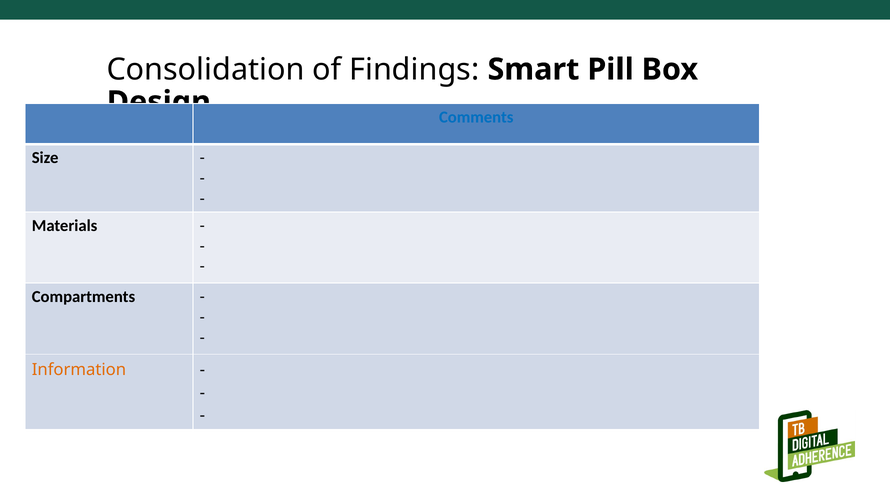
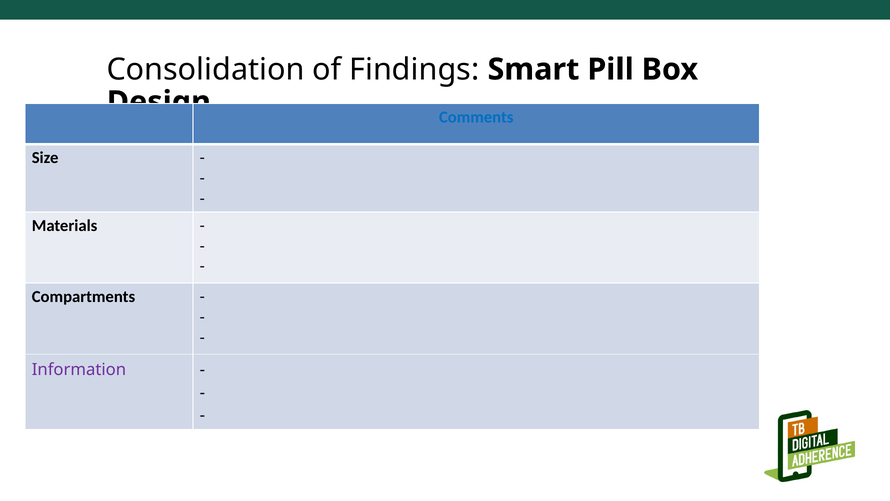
Information colour: orange -> purple (79, 370)
